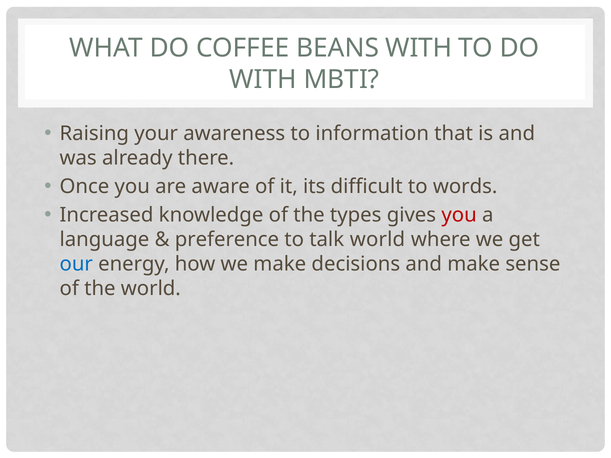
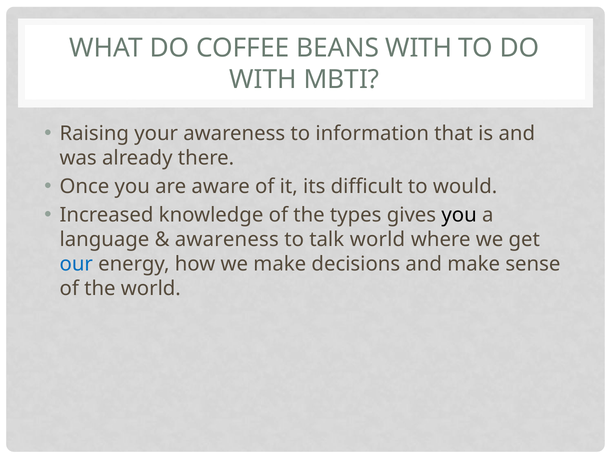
words: words -> would (465, 187)
you colour: red -> black (459, 215)
preference: preference -> awareness (227, 240)
